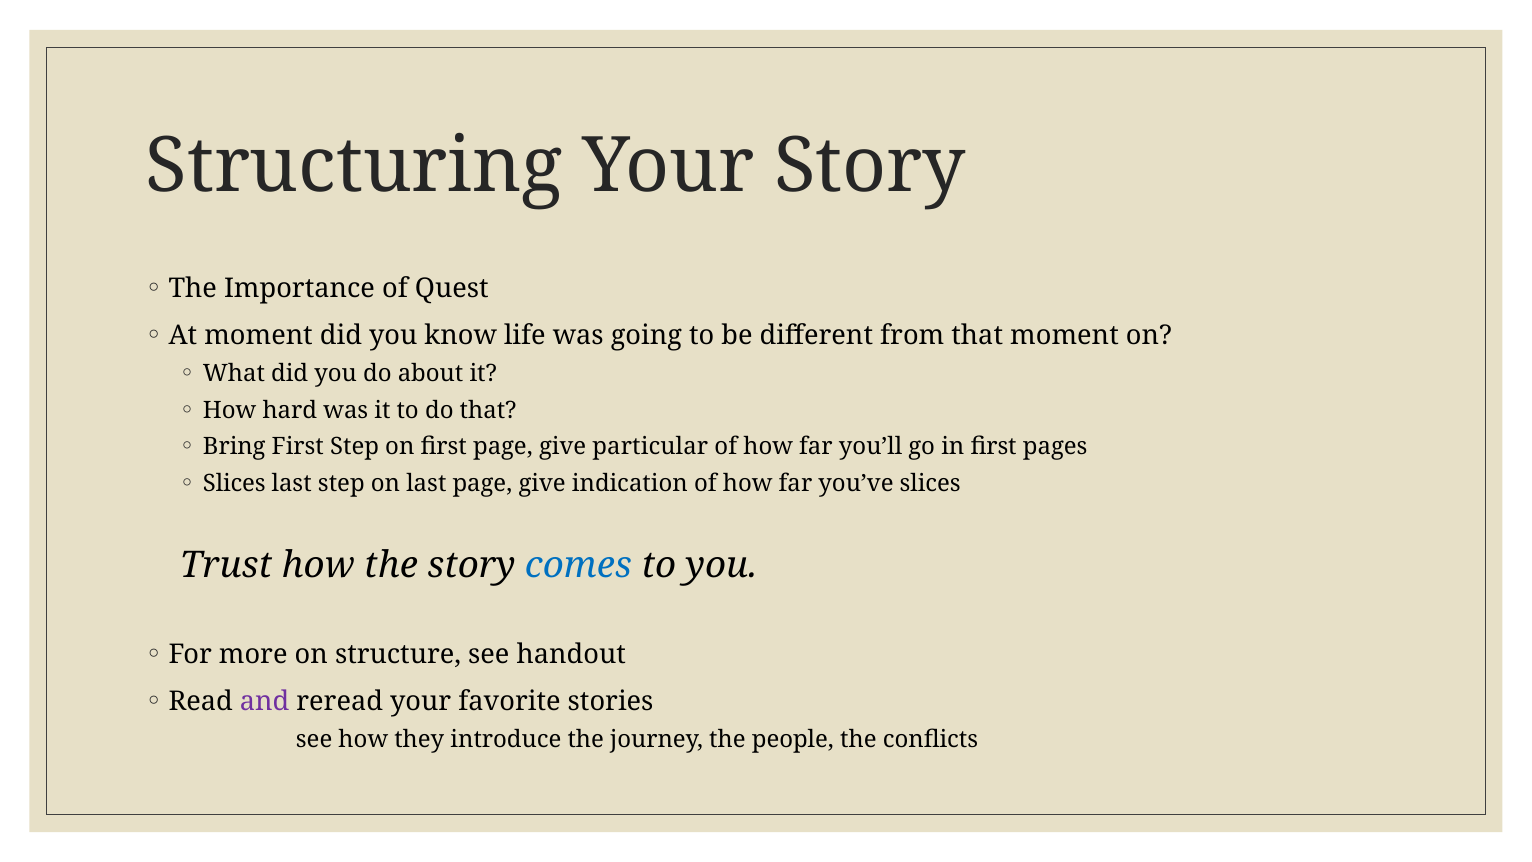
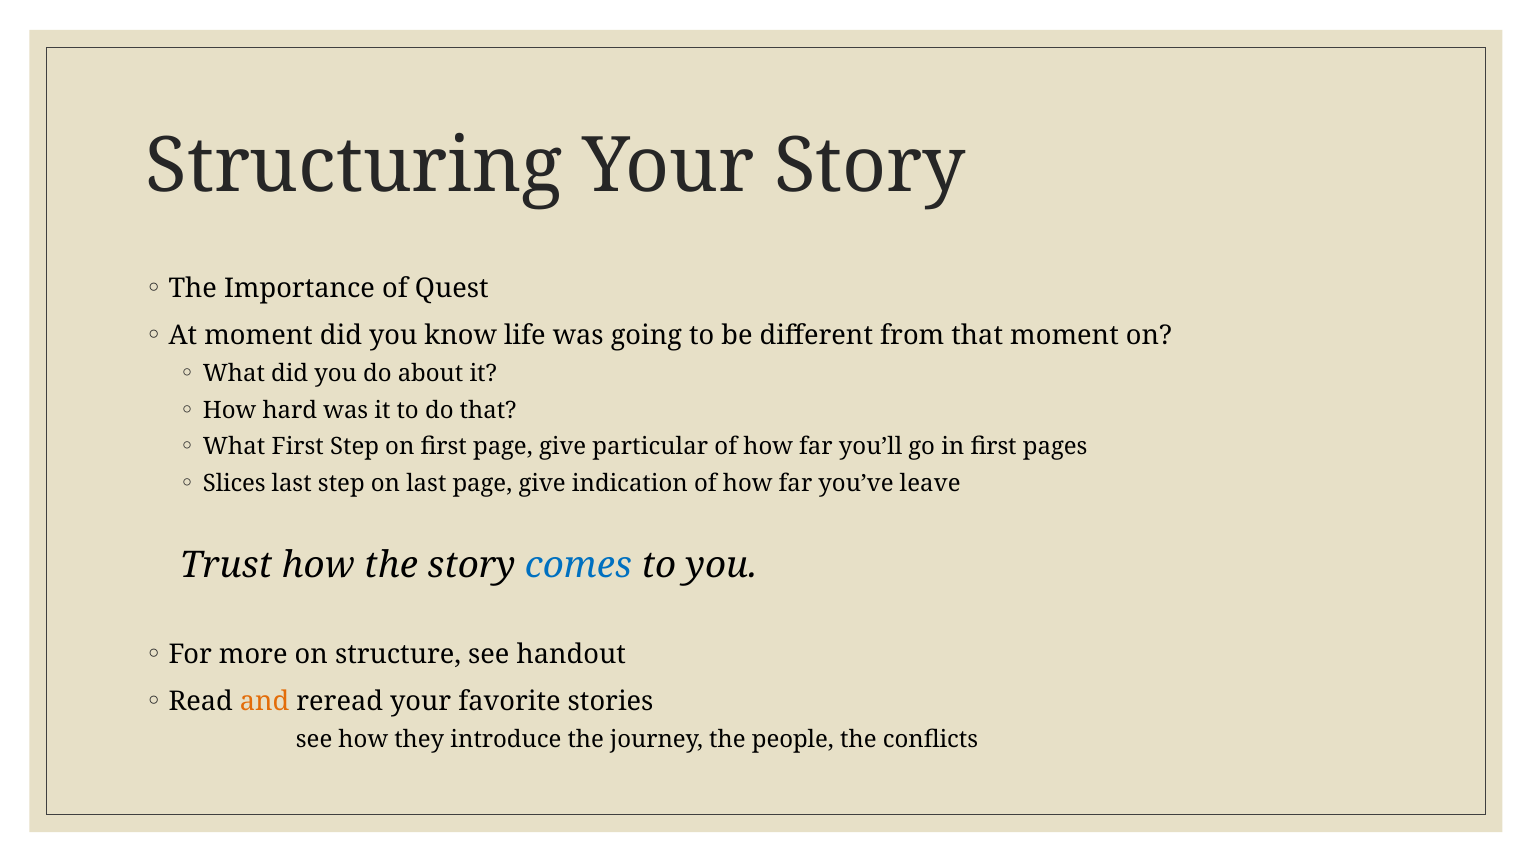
Bring: Bring -> What (234, 447)
you’ve slices: slices -> leave (930, 484)
and colour: purple -> orange (265, 701)
